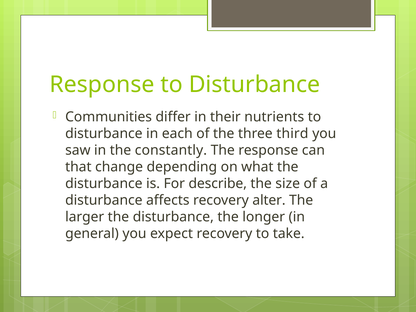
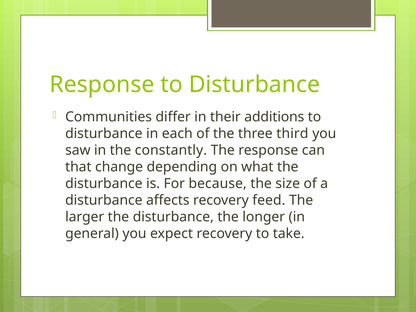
nutrients: nutrients -> additions (274, 117)
describe: describe -> because (218, 184)
alter: alter -> feed (269, 200)
